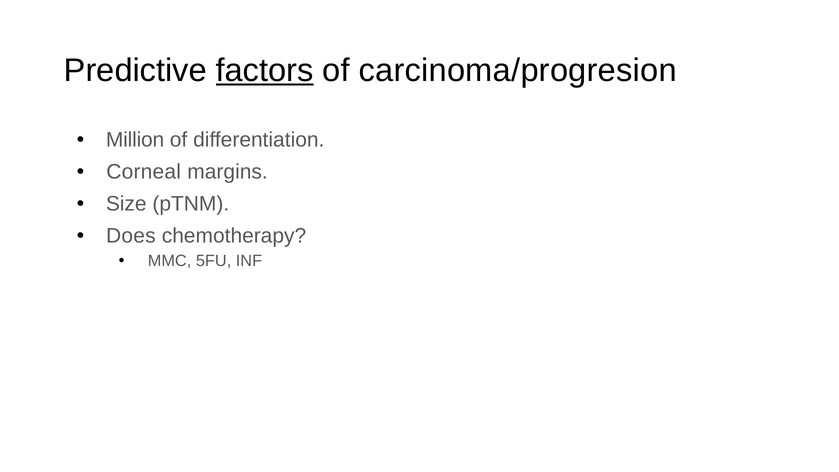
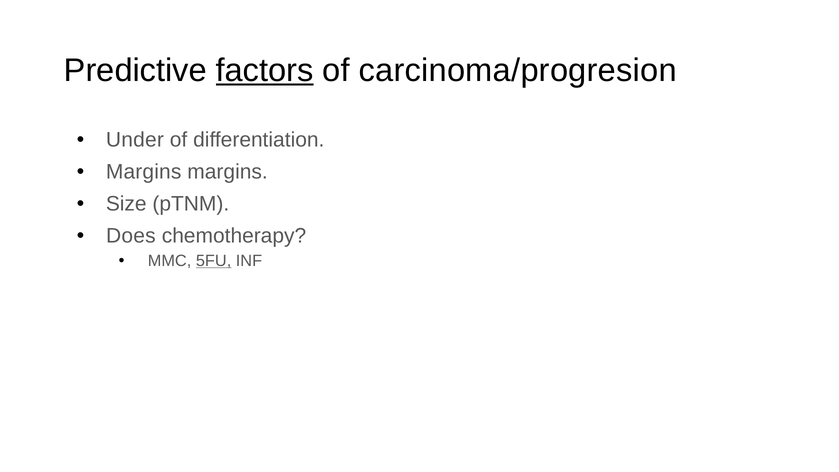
Million: Million -> Under (135, 140)
Corneal: Corneal -> Margins (144, 172)
5FU underline: none -> present (214, 261)
